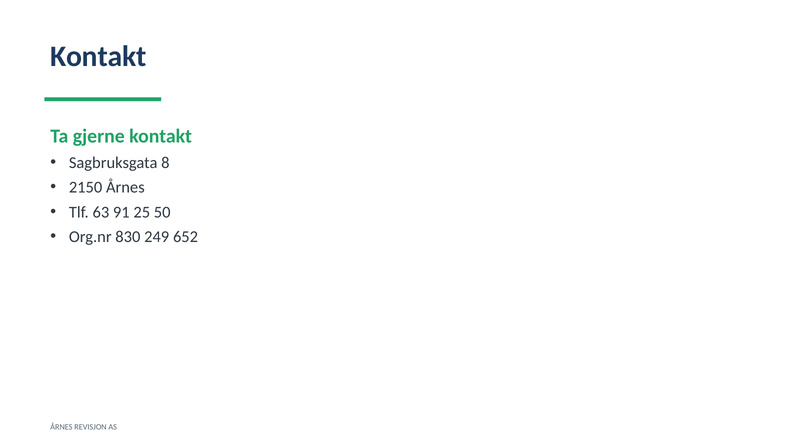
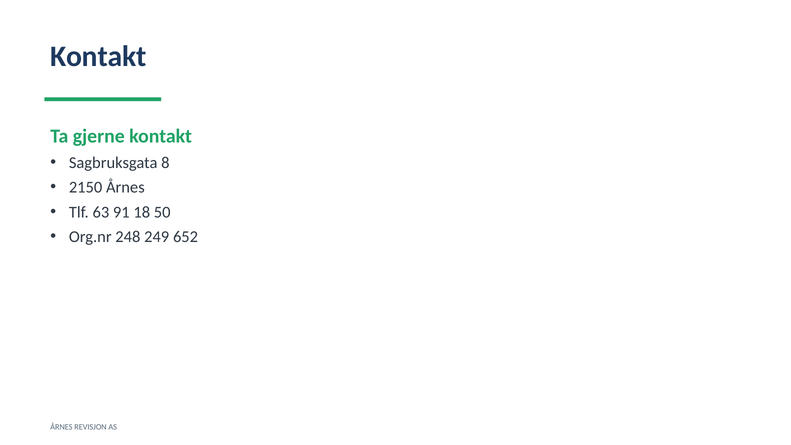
25: 25 -> 18 (142, 212)
830: 830 -> 248 (128, 237)
